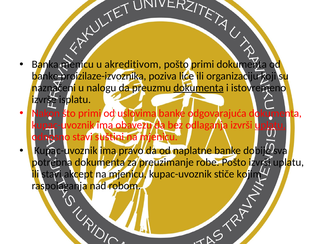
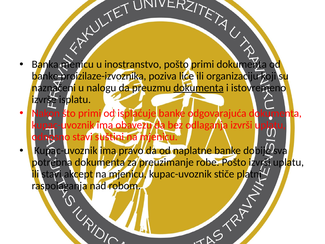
akreditivom: akreditivom -> inostranstvo (133, 64)
uslovima: uslovima -> isplaćuje (137, 113)
uplatu underline: present -> none (270, 125)
kojim: kojim -> platni (249, 174)
